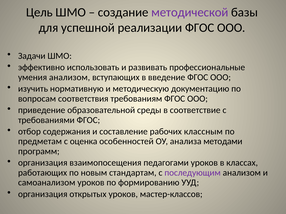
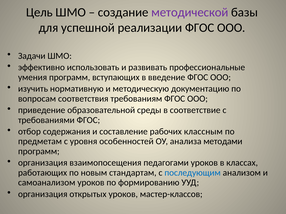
умения анализом: анализом -> программ (70, 77)
оценка: оценка -> уровня (84, 142)
последующим colour: purple -> blue (193, 173)
